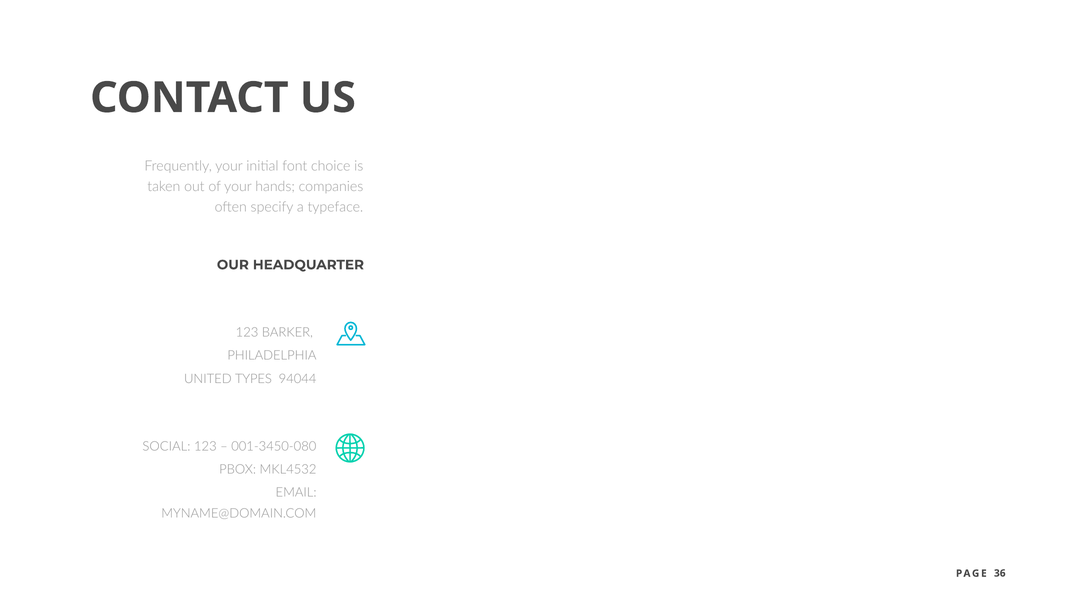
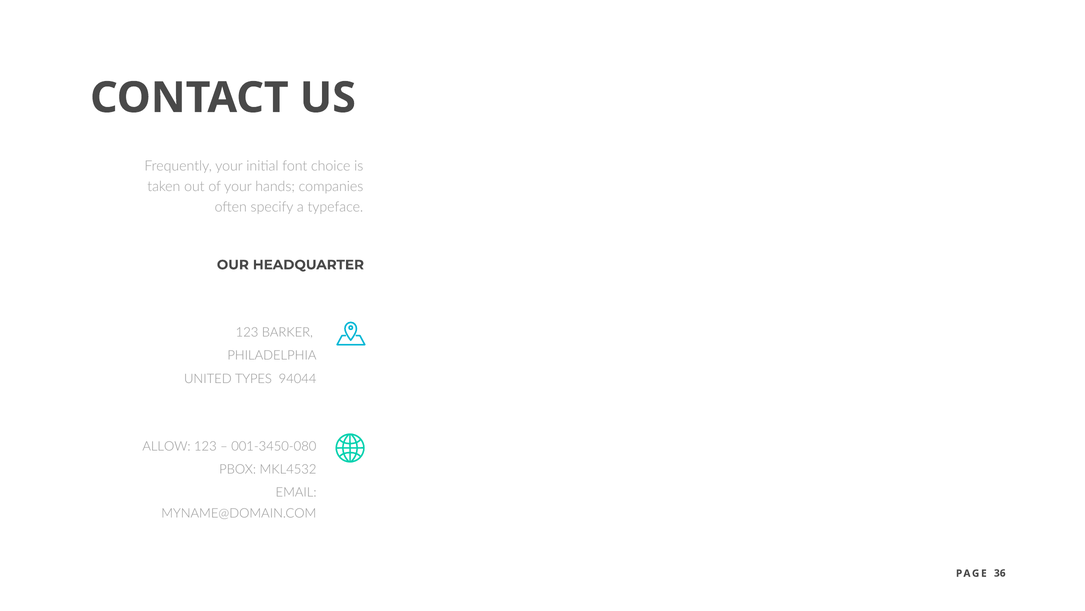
SOCIAL: SOCIAL -> ALLOW (167, 446)
